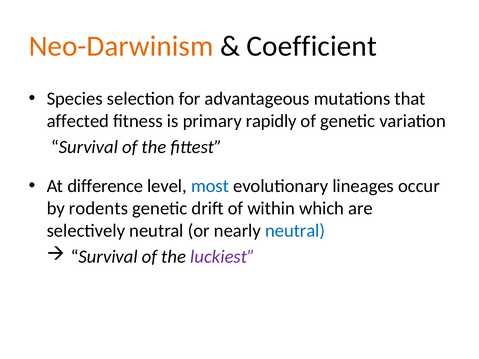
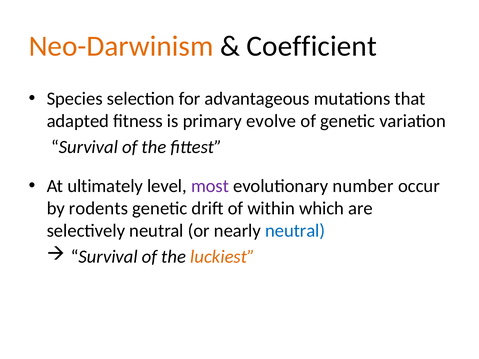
affected: affected -> adapted (78, 121)
rapidly: rapidly -> evolve (271, 121)
difference: difference -> ultimately (105, 186)
most colour: blue -> purple (210, 186)
lineages: lineages -> number (363, 186)
luckiest colour: purple -> orange (223, 257)
